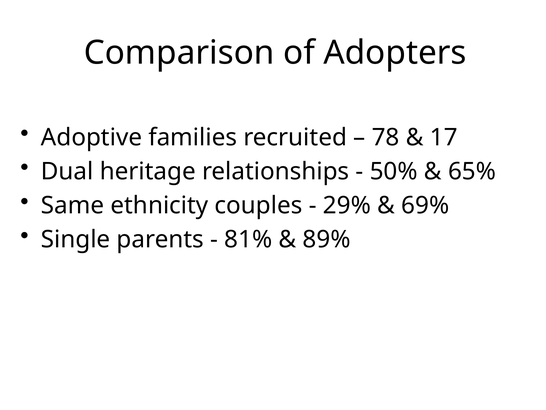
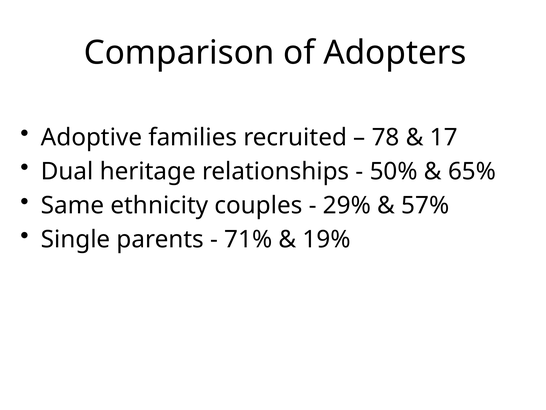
69%: 69% -> 57% (425, 205)
81%: 81% -> 71% (248, 239)
89%: 89% -> 19% (327, 239)
